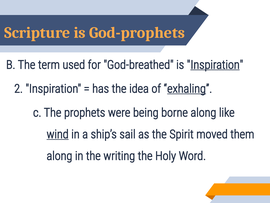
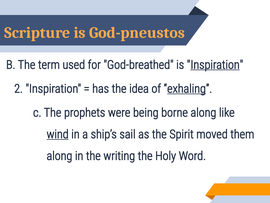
God-prophets: God-prophets -> God-pneustos (137, 33)
